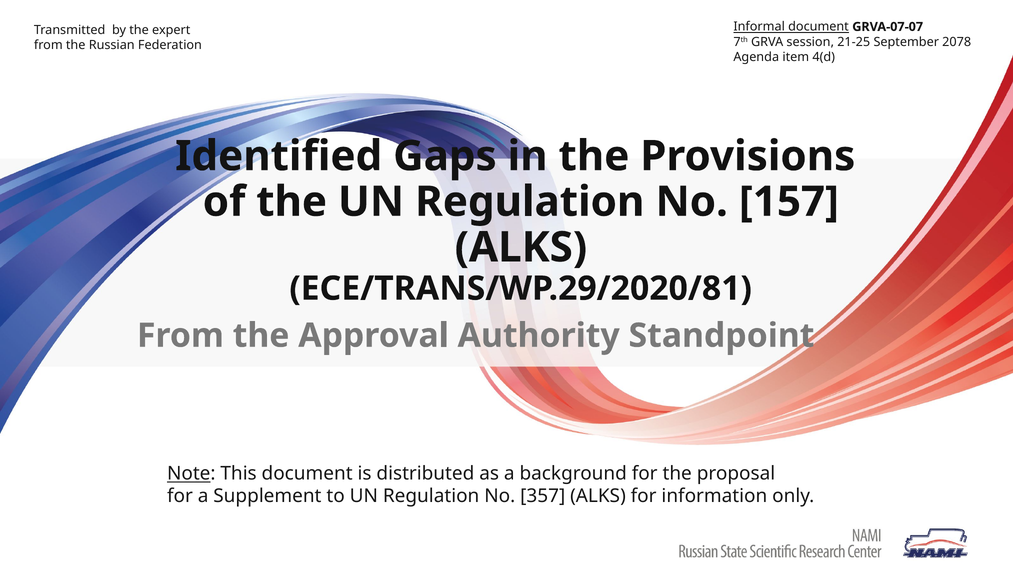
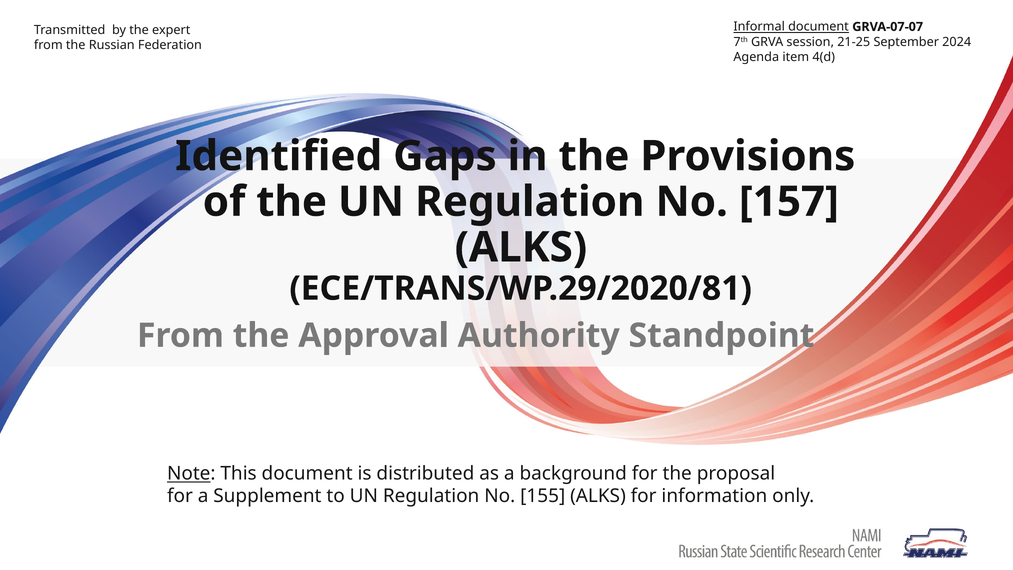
2078: 2078 -> 2024 (957, 42)
357: 357 -> 155 (543, 496)
